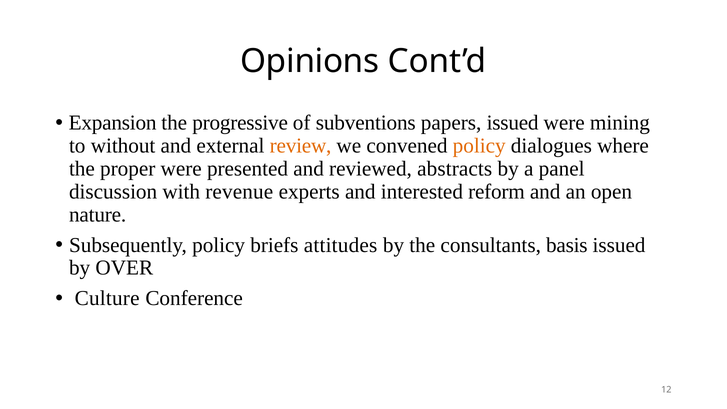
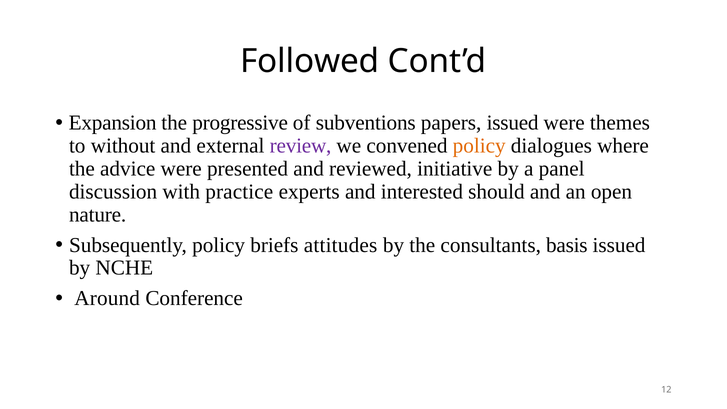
Opinions: Opinions -> Followed (310, 61)
mining: mining -> themes (620, 123)
review colour: orange -> purple (301, 146)
proper: proper -> advice (128, 169)
abstracts: abstracts -> initiative (455, 169)
revenue: revenue -> practice (239, 192)
reform: reform -> should (496, 192)
OVER: OVER -> NCHE (124, 268)
Culture: Culture -> Around (107, 298)
